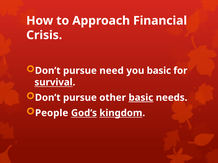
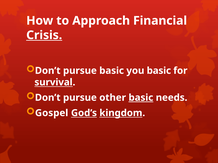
Crisis underline: none -> present (44, 35)
pursue need: need -> basic (112, 71)
People: People -> Gospel (52, 113)
